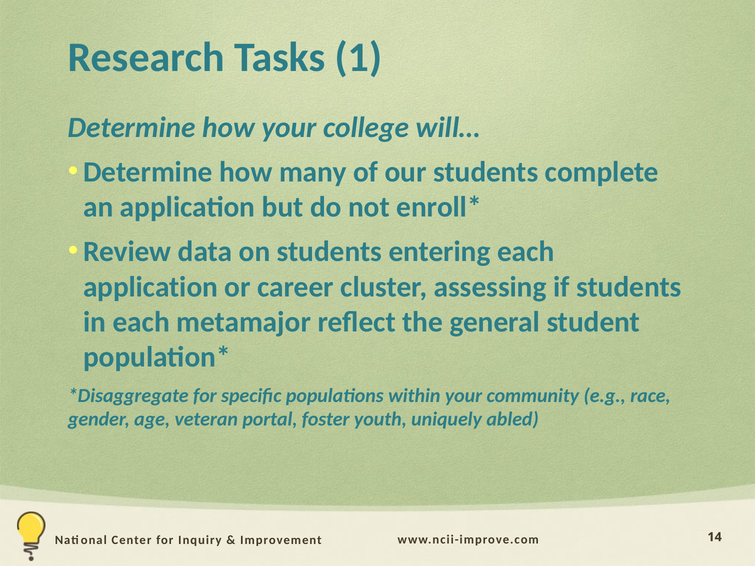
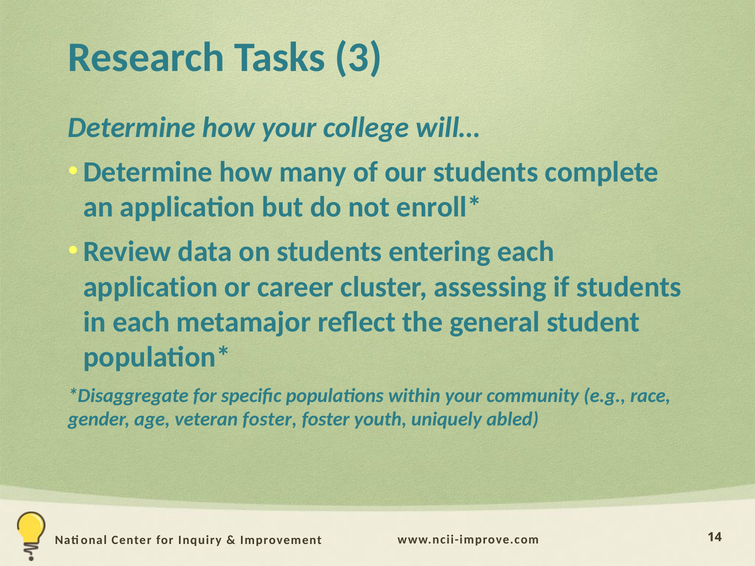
1: 1 -> 3 (359, 57)
veteran portal: portal -> foster (270, 420)
